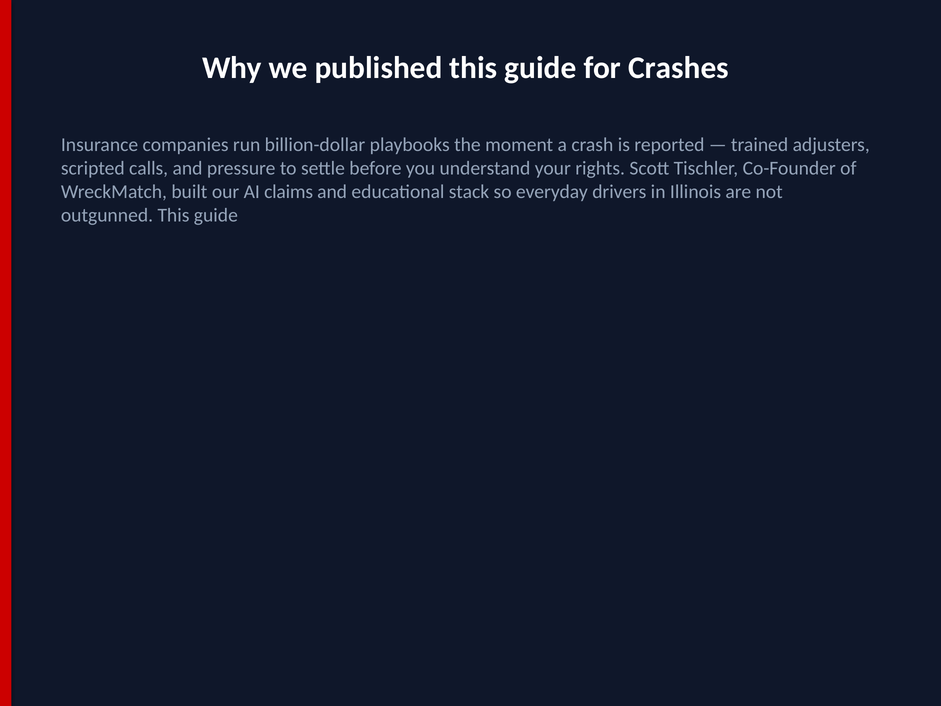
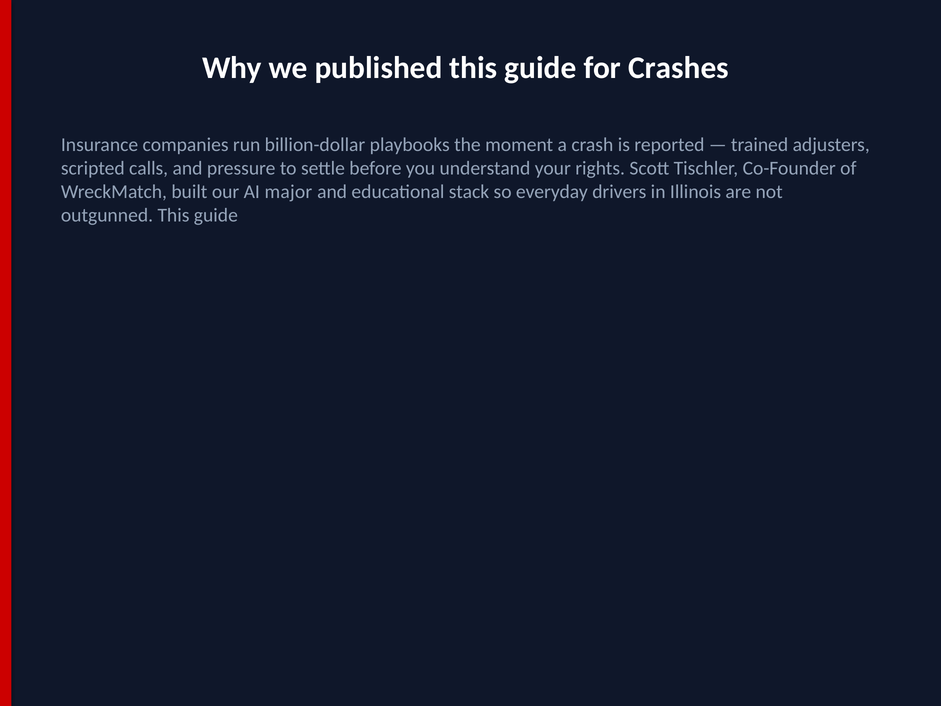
claims: claims -> major (288, 192)
